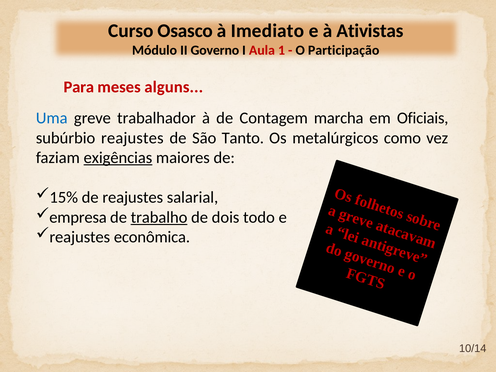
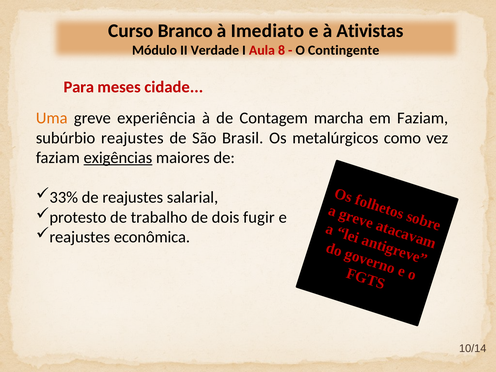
Osasco: Osasco -> Branco (185, 31)
Governo: Governo -> Verdade (215, 50)
1: 1 -> 8 (282, 50)
Participação: Participação -> Contingente (344, 50)
alguns: alguns -> cidade (174, 87)
Uma colour: blue -> orange (52, 118)
trabalhador: trabalhador -> experiência (156, 118)
em Oficiais: Oficiais -> Faziam (423, 118)
Tanto: Tanto -> Brasil (243, 138)
15%: 15% -> 33% (64, 197)
empresa: empresa -> protesto (78, 217)
trabalho underline: present -> none (159, 217)
todo: todo -> fugir (259, 217)
